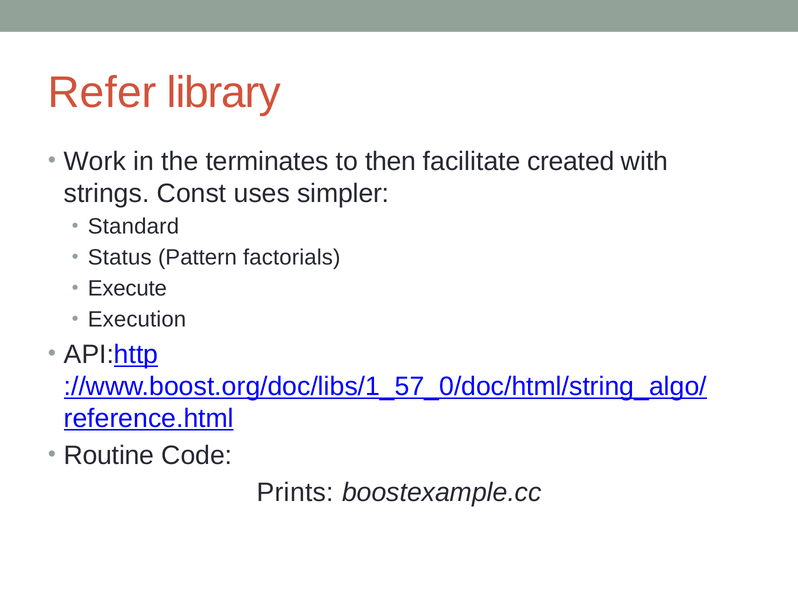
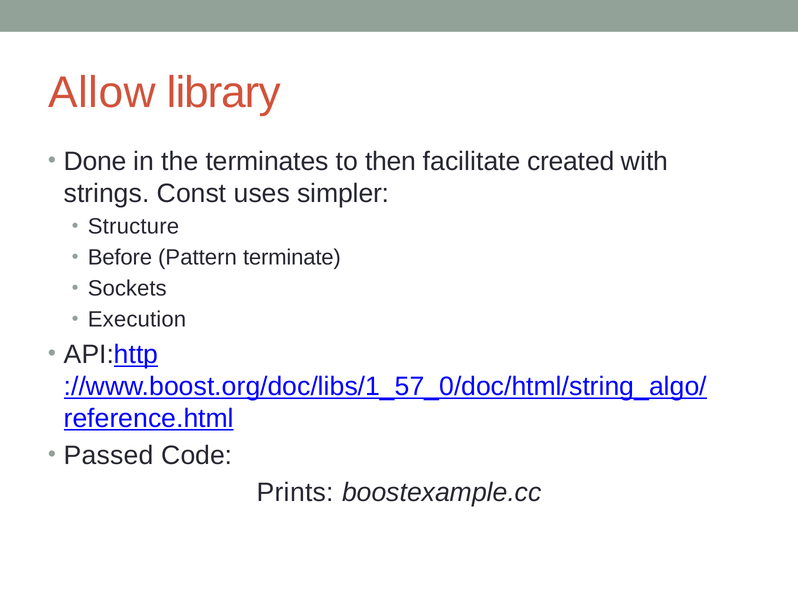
Refer: Refer -> Allow (102, 93)
Work: Work -> Done (95, 161)
Standard: Standard -> Structure (133, 227)
Status: Status -> Before (120, 258)
factorials: factorials -> terminate (292, 258)
Execute: Execute -> Sockets (127, 289)
Routine: Routine -> Passed (109, 456)
